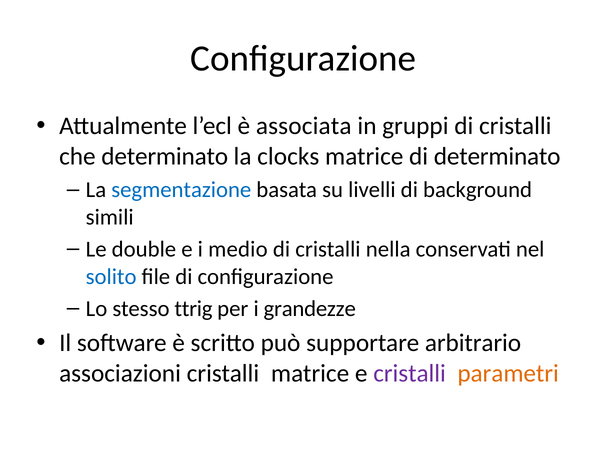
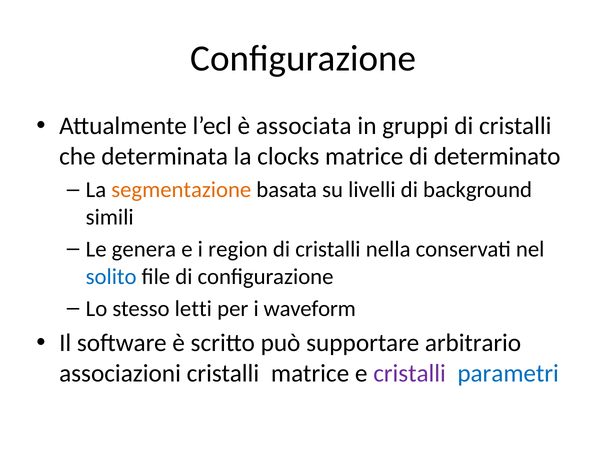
che determinato: determinato -> determinata (165, 157)
segmentazione colour: blue -> orange (181, 190)
double: double -> genera (144, 249)
medio: medio -> region (238, 249)
ttrig: ttrig -> letti (193, 309)
grandezze: grandezze -> waveform (310, 309)
parametri colour: orange -> blue (508, 374)
